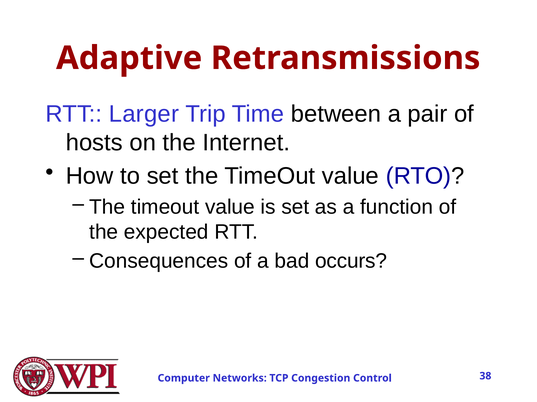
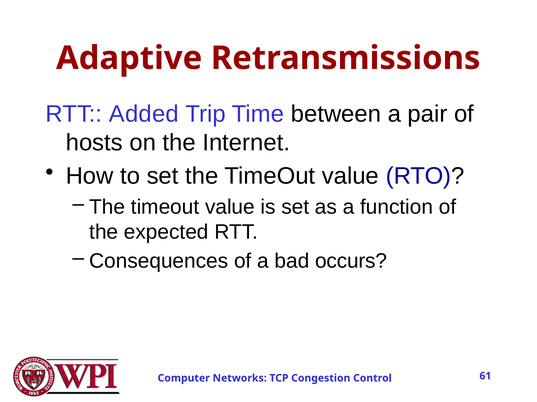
Larger: Larger -> Added (144, 114)
38: 38 -> 61 (485, 377)
